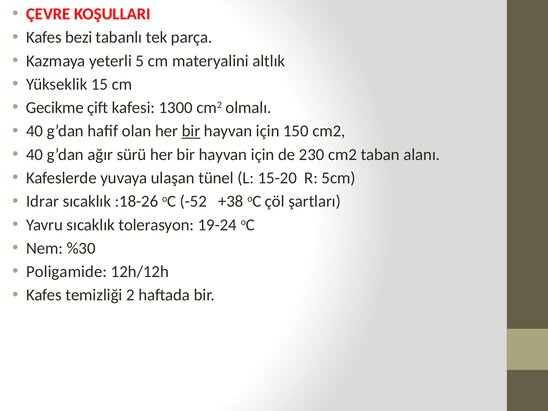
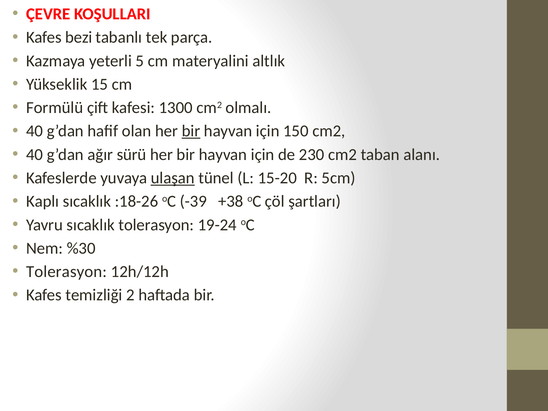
Gecikme: Gecikme -> Formülü (55, 108)
ulaşan underline: none -> present (173, 178)
Idrar: Idrar -> Kaplı (43, 201)
-52: -52 -> -39 (193, 201)
Poligamide: Poligamide -> Tolerasyon (67, 272)
